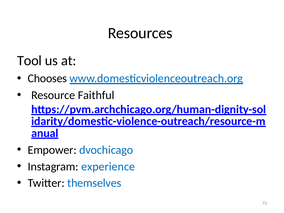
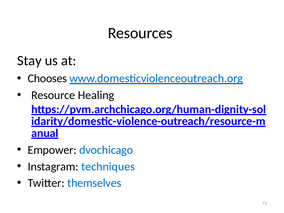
Tool: Tool -> Stay (29, 61)
Faithful: Faithful -> Healing (96, 95)
experience: experience -> techniques (108, 166)
